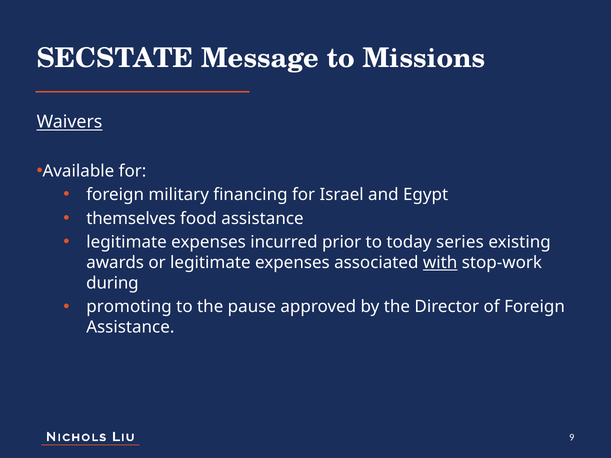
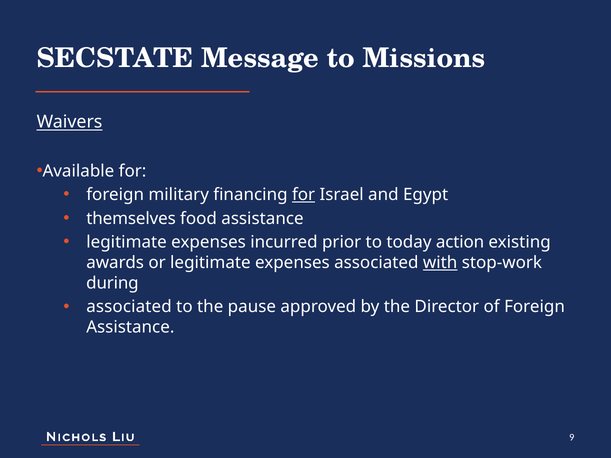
for underline: none -> present (304, 195)
series: series -> action (460, 242)
promoting: promoting -> associated (129, 307)
